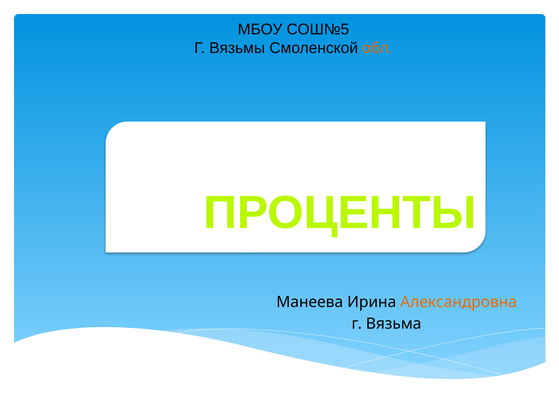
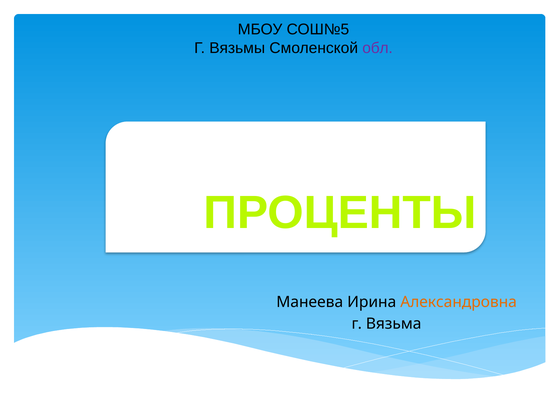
обл colour: orange -> purple (378, 48)
